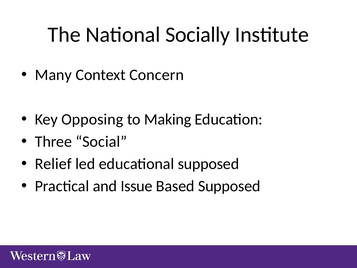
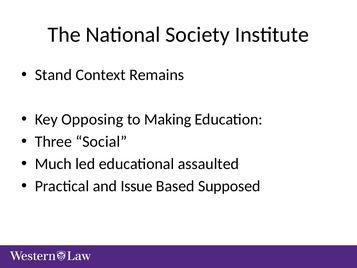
Socially: Socially -> Society (198, 35)
Many: Many -> Stand (53, 75)
Concern: Concern -> Remains (157, 75)
Relief: Relief -> Much (53, 164)
educational supposed: supposed -> assaulted (208, 164)
